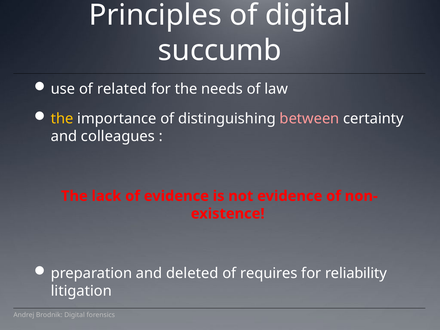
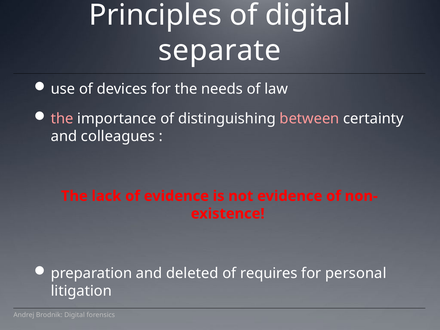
succumb: succumb -> separate (220, 50)
related: related -> devices (122, 89)
the colour: yellow -> pink (62, 119)
reliability: reliability -> personal (356, 273)
